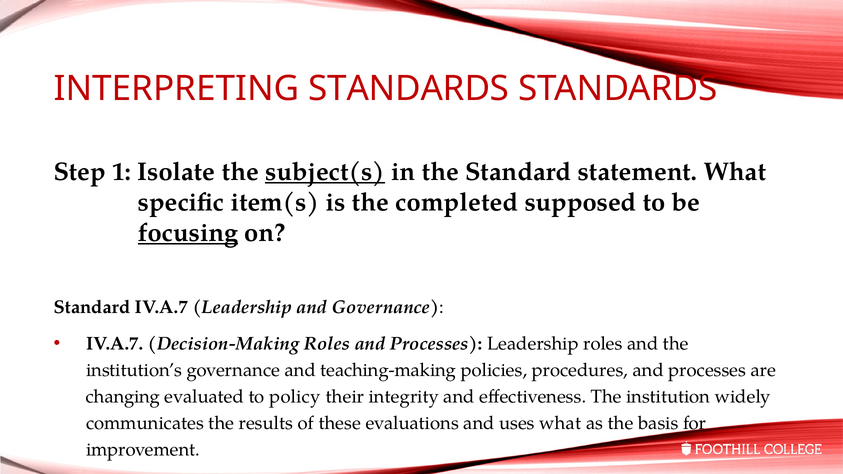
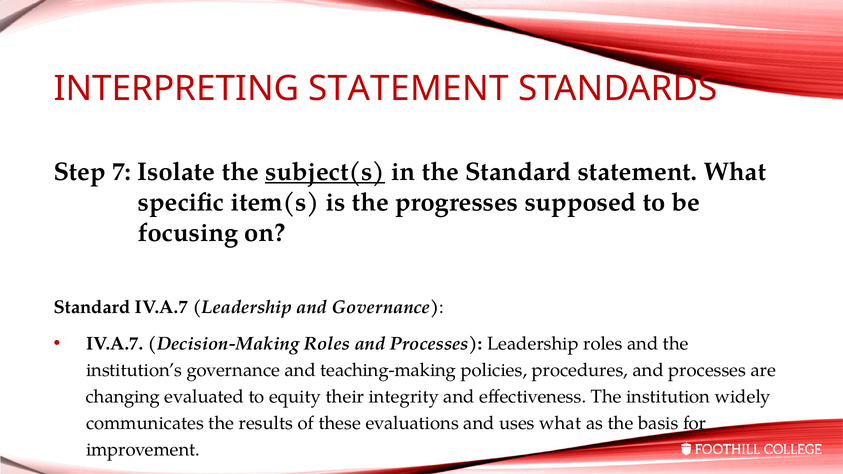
INTERPRETING STANDARDS: STANDARDS -> STATEMENT (408, 89)
1: 1 -> 7 (122, 172)
completed: completed -> progresses (457, 203)
focusing underline: present -> none (188, 233)
policy: policy -> equity (295, 397)
